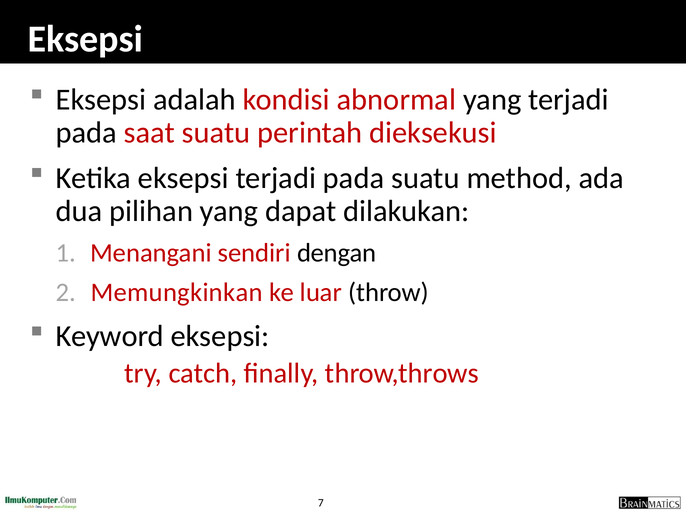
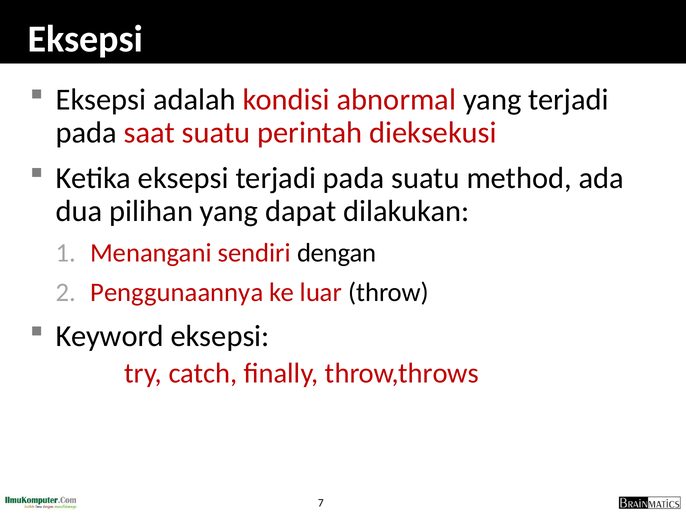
Memungkinkan: Memungkinkan -> Penggunaannya (177, 292)
